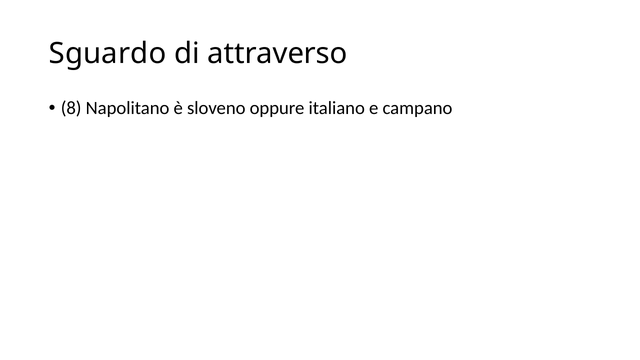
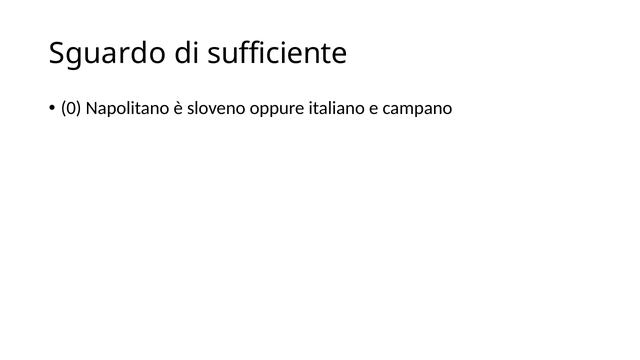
attraverso: attraverso -> sufficiente (278, 54)
8: 8 -> 0 (71, 108)
